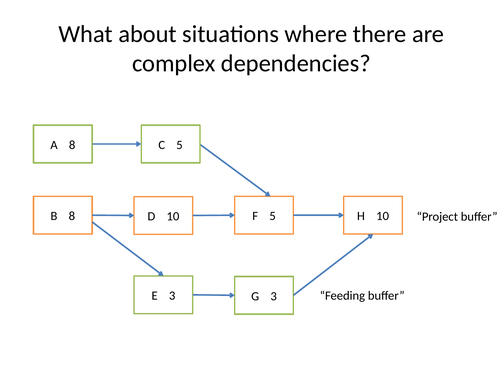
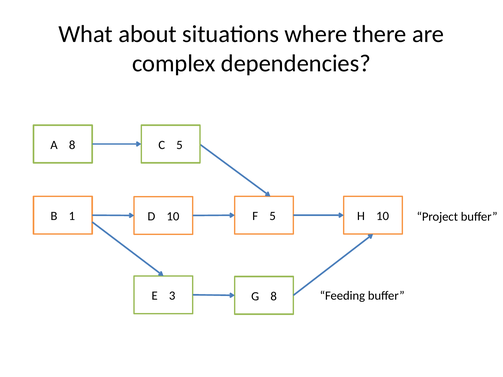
B 8: 8 -> 1 (72, 216)
G 3: 3 -> 8 (274, 296)
